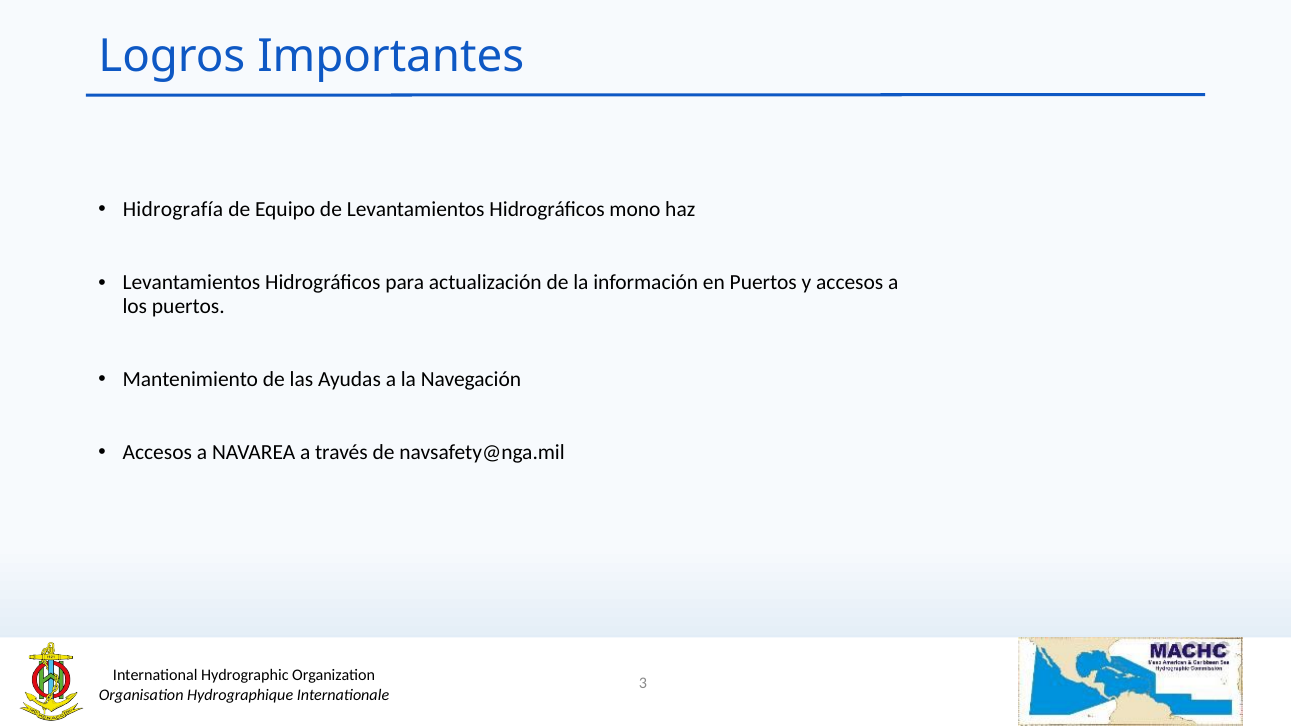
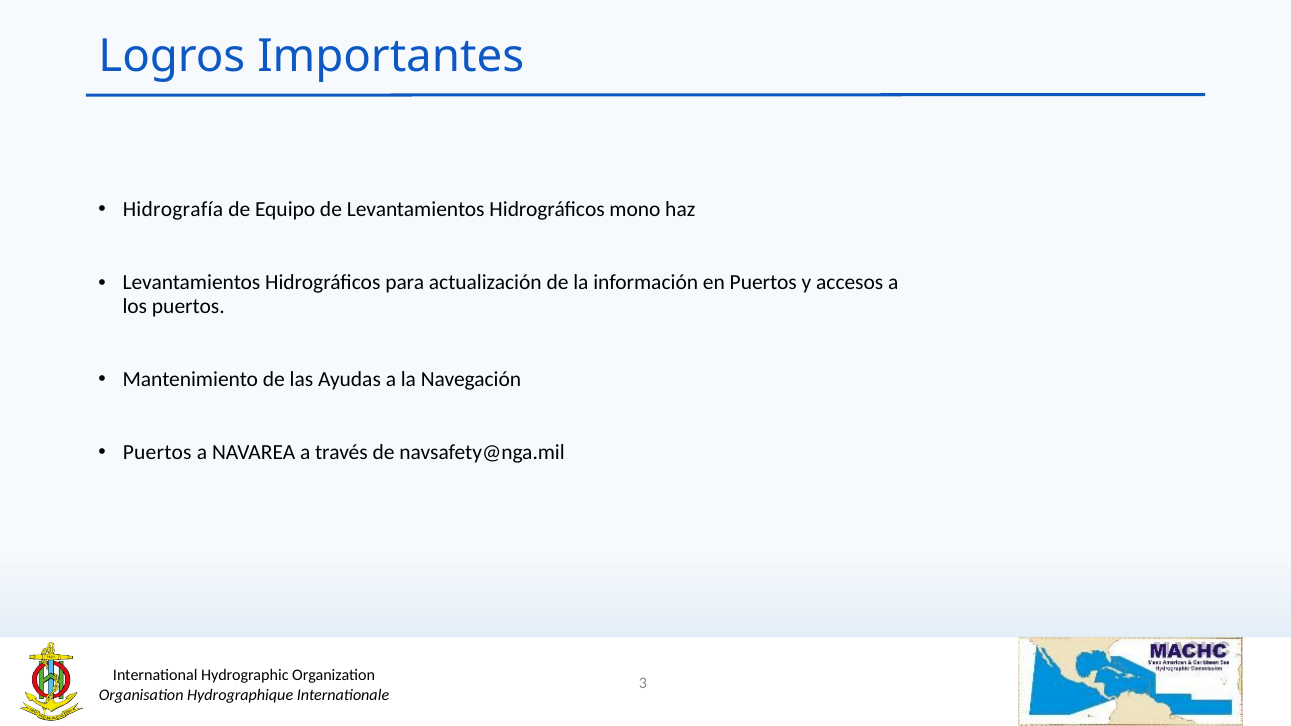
Accesos: Accesos -> Puertos (157, 453)
